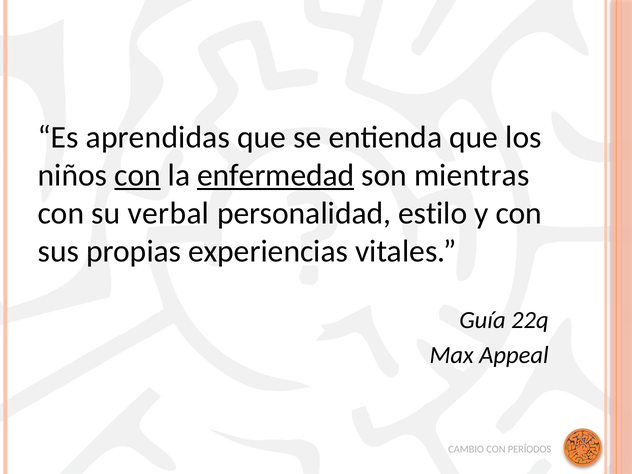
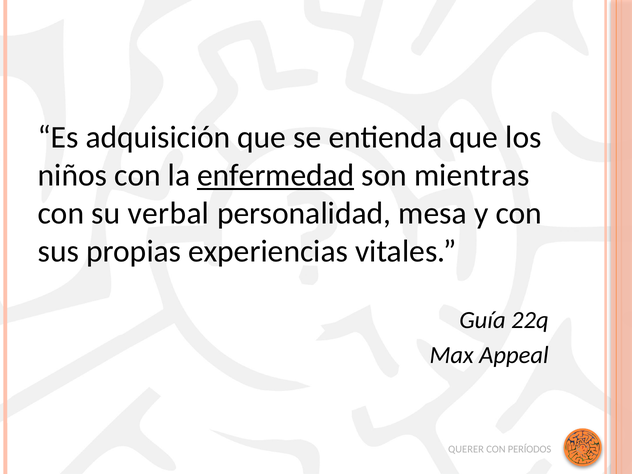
aprendidas: aprendidas -> adquisición (158, 138)
con underline: present -> none (138, 175)
estilo: estilo -> mesa (433, 213)
CAMBIO: CAMBIO -> QUERER (466, 449)
